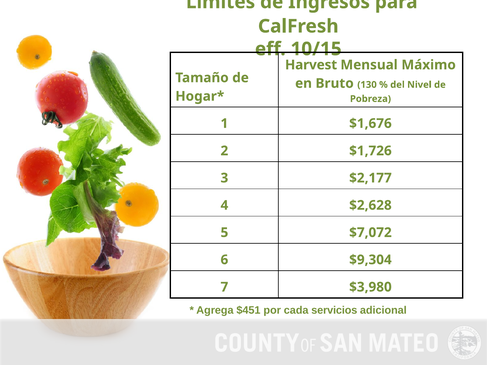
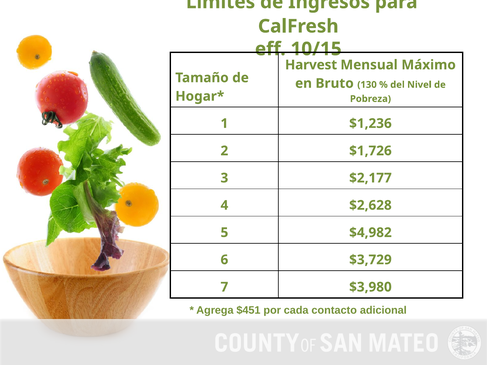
$1,676: $1,676 -> $1,236 (370, 124)
$7,072: $7,072 -> $4,982 (370, 233)
$9,304: $9,304 -> $3,729 (370, 260)
servicios: servicios -> contacto (334, 310)
